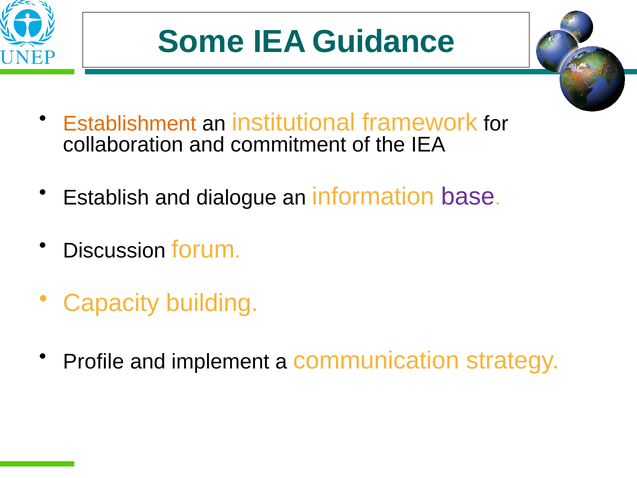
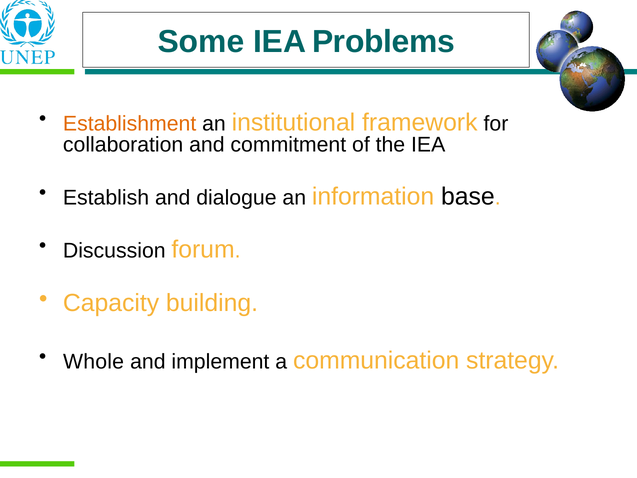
Guidance: Guidance -> Problems (383, 42)
base colour: purple -> black (468, 196)
Profile: Profile -> Whole (94, 362)
